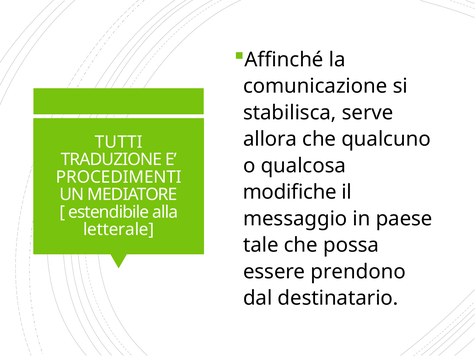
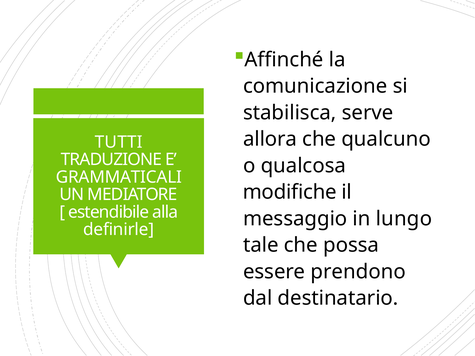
PROCEDIMENTI: PROCEDIMENTI -> GRAMMATICALI (119, 177)
paese: paese -> lungo (404, 219)
letterale: letterale -> definirle (119, 230)
